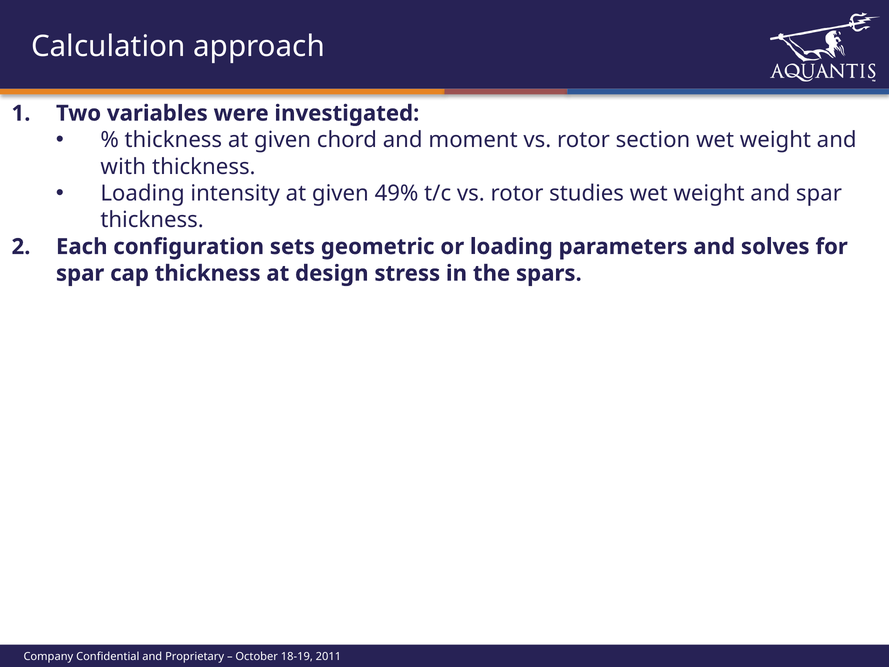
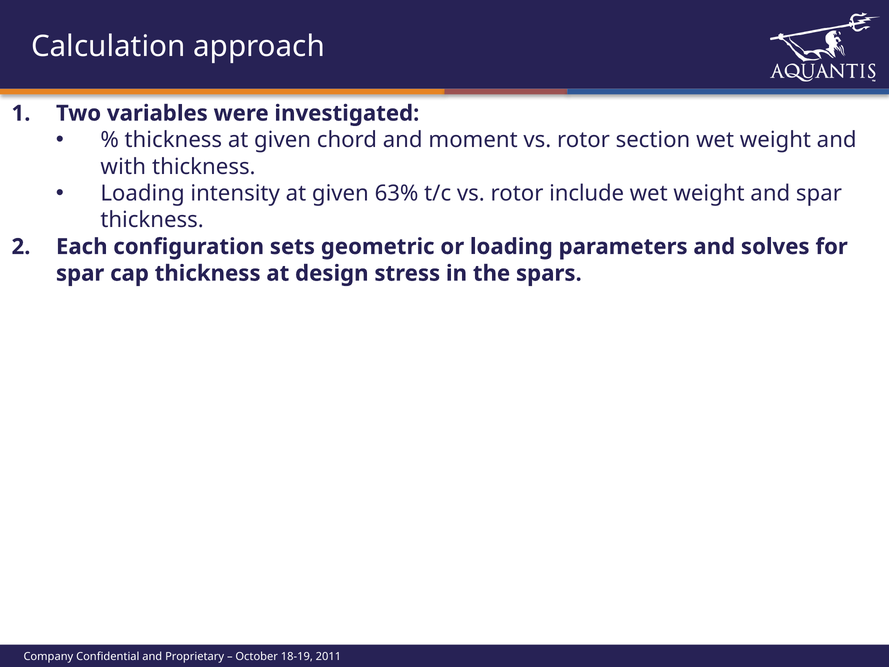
49%: 49% -> 63% (397, 193)
studies: studies -> include (587, 193)
